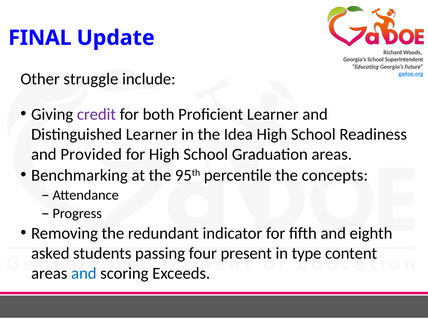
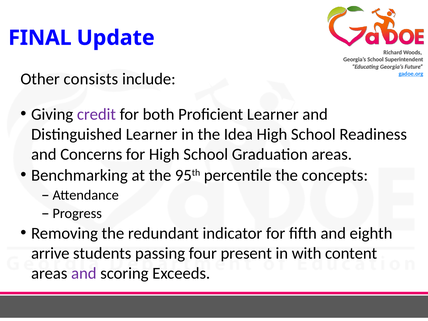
struggle: struggle -> consists (91, 79)
Provided: Provided -> Concerns (91, 154)
asked: asked -> arrive (50, 253)
type: type -> with (307, 253)
and colour: blue -> purple (84, 273)
